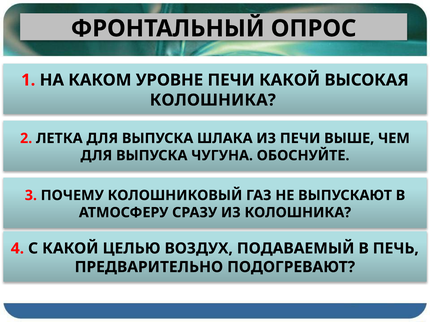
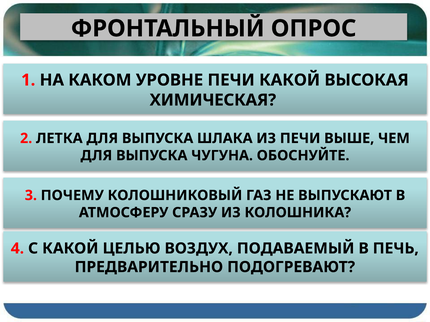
КОЛОШНИКА: КОЛОШНИКА -> ХИМИЧЕСКАЯ (213, 100)
